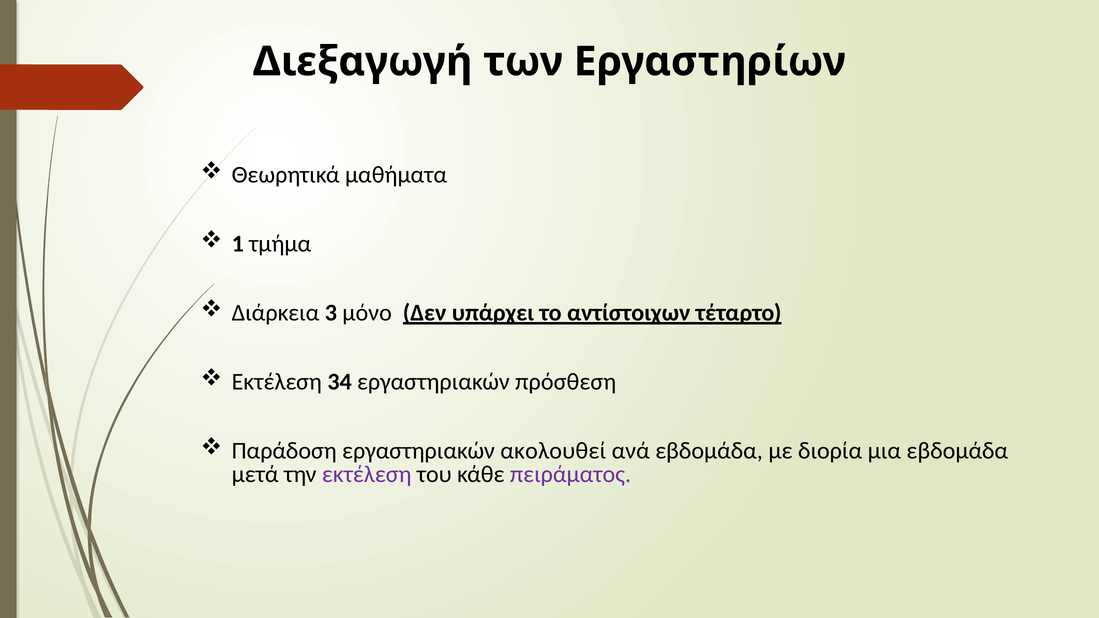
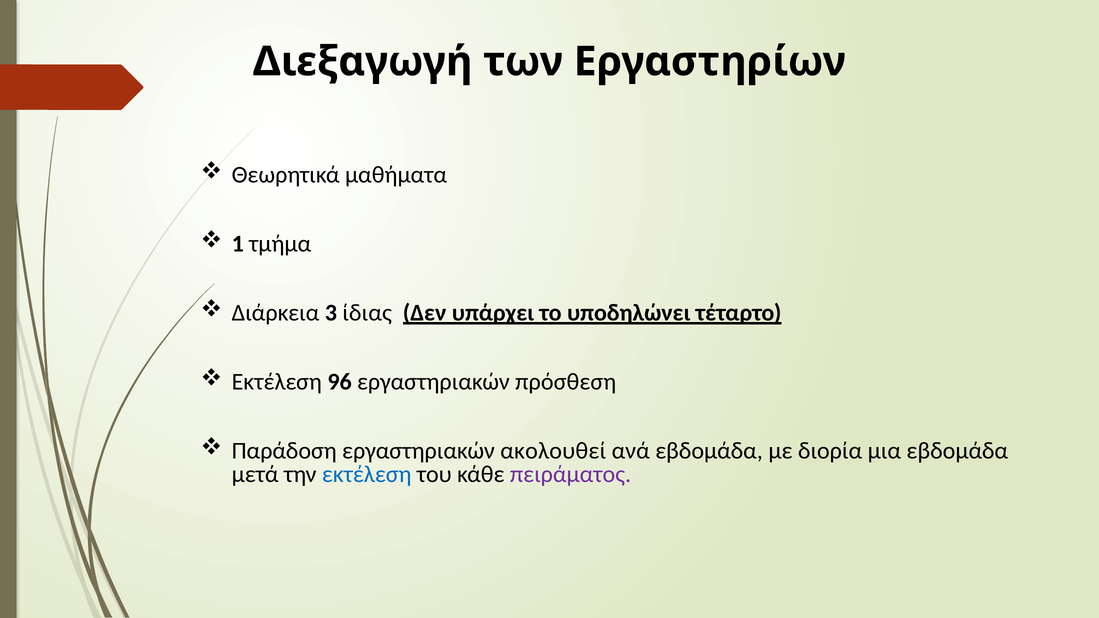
μόνο: μόνο -> ίδιας (367, 313)
αντίστοιχων: αντίστοιχων -> υποδηλώνει (629, 313)
34: 34 -> 96 (340, 382)
εκτέλεση colour: purple -> blue (367, 474)
